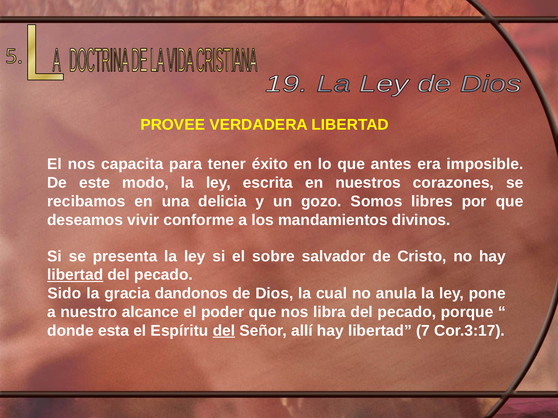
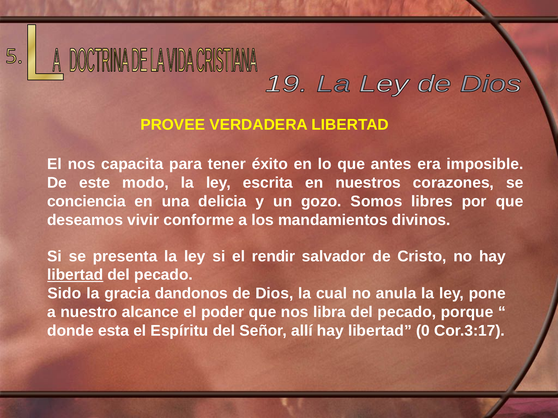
recibamos: recibamos -> conciencia (86, 202)
sobre: sobre -> rendir (274, 257)
del underline: present -> none (224, 331)
7: 7 -> 0 (423, 331)
